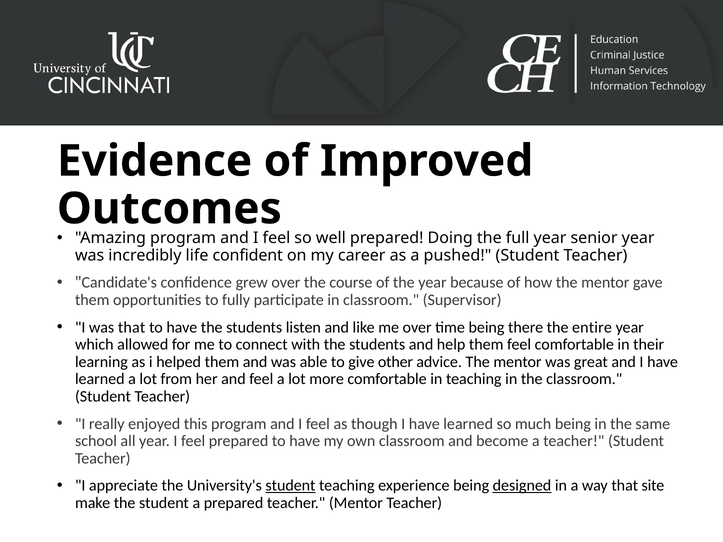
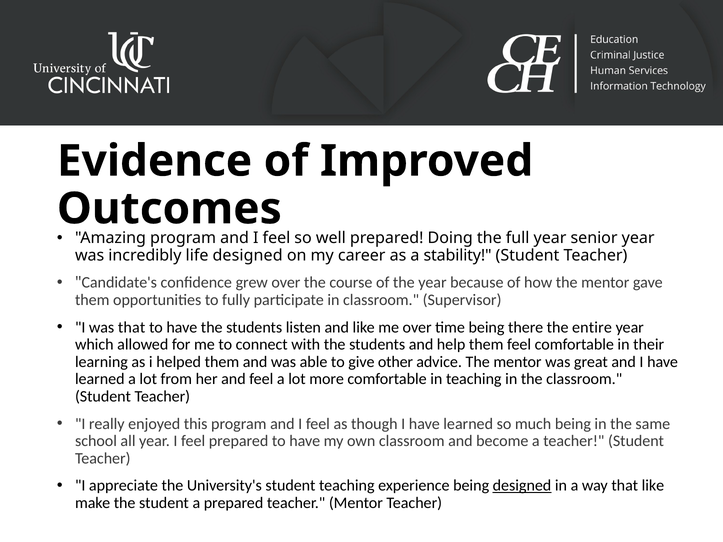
life confident: confident -> designed (248, 255)
pushed: pushed -> stability (458, 255)
student underline: present -> none (290, 486)
that site: site -> like (653, 486)
